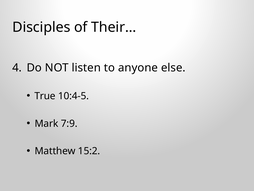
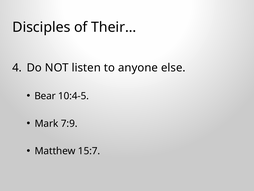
True: True -> Bear (45, 96)
15:2: 15:2 -> 15:7 (89, 151)
